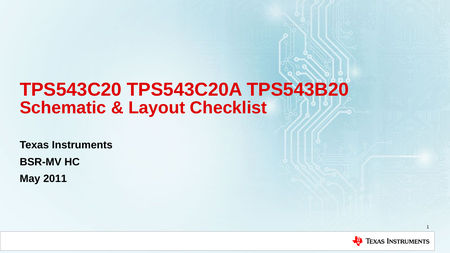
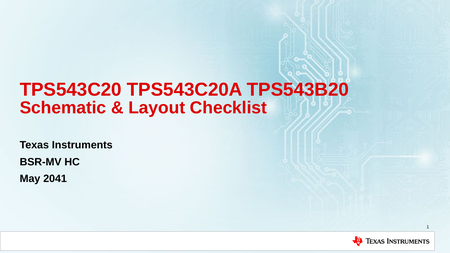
2011: 2011 -> 2041 (55, 179)
